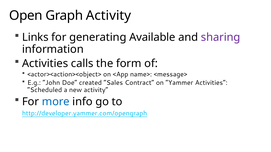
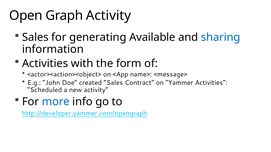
Links: Links -> Sales (35, 37)
sharing colour: purple -> blue (221, 37)
calls: calls -> with (82, 64)
